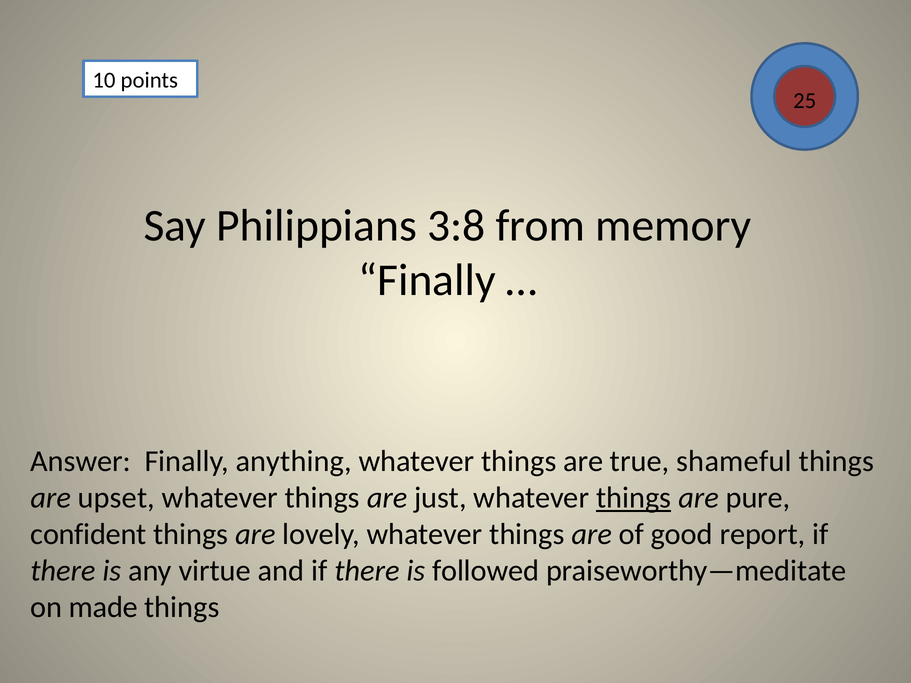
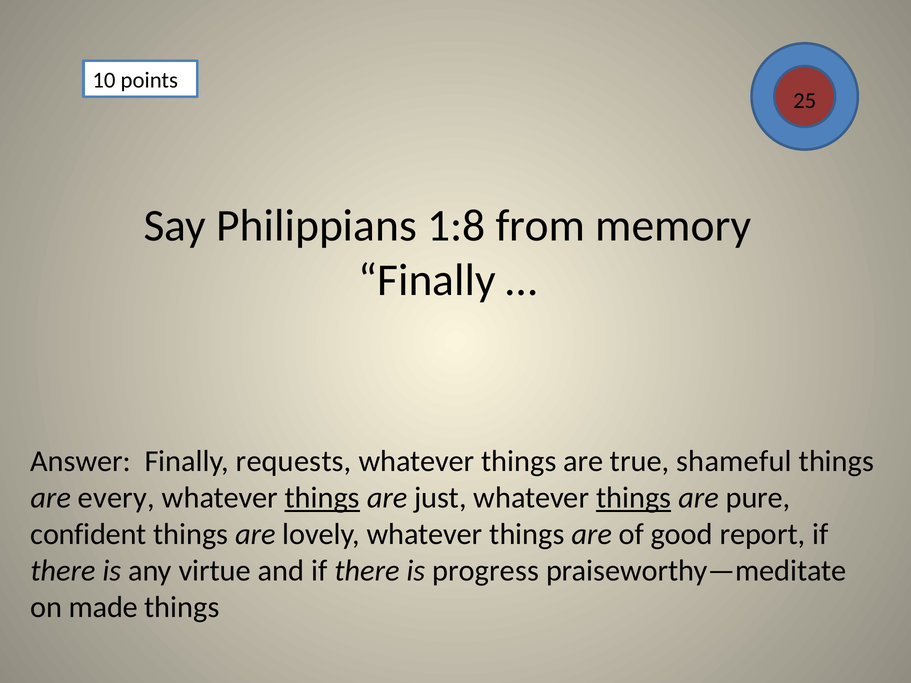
3:8: 3:8 -> 1:8 (456, 226)
anything: anything -> requests (294, 462)
upset: upset -> every (116, 498)
things underline: none -> present (322, 498)
followed: followed -> progress (486, 571)
